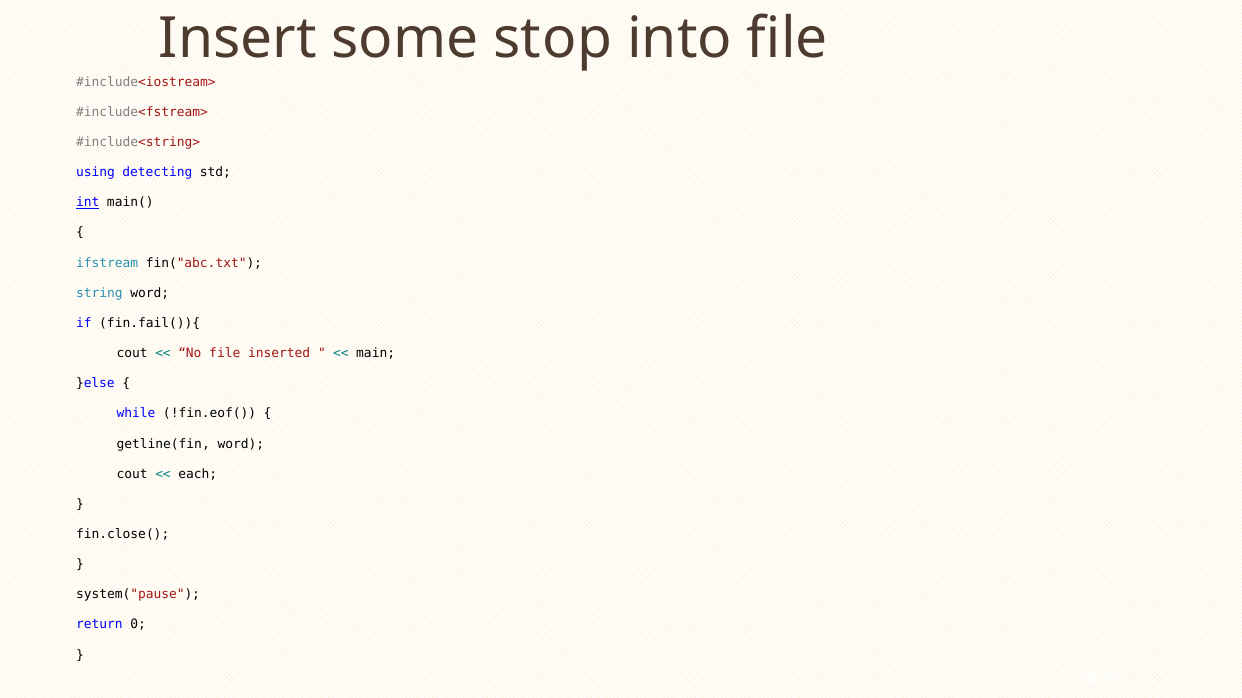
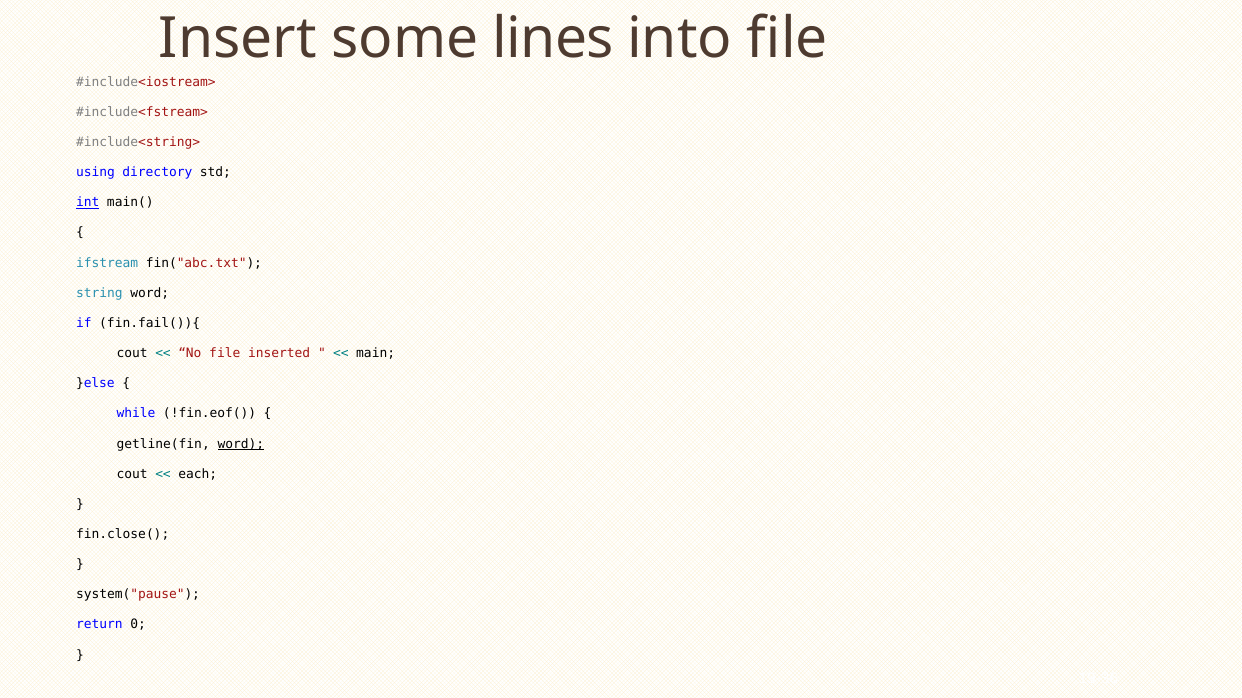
stop: stop -> lines (553, 38)
detecting: detecting -> directory (157, 172)
word underline: none -> present (241, 444)
